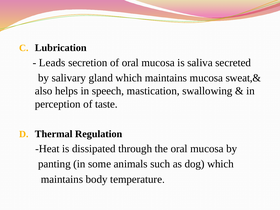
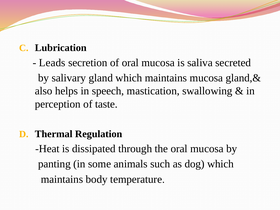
sweat,&: sweat,& -> gland,& (243, 78)
